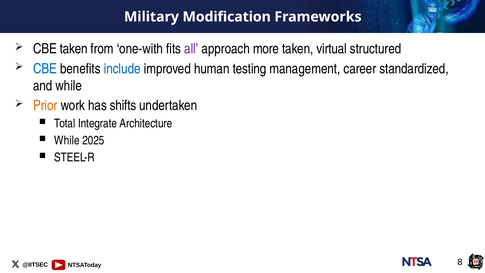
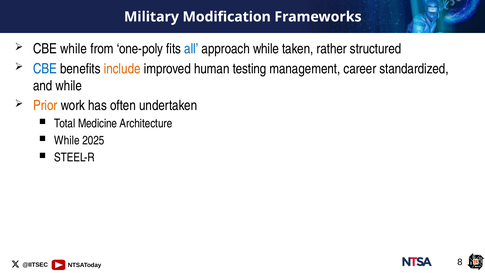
CBE taken: taken -> while (74, 49)
one-with: one-with -> one-poly (140, 49)
all colour: purple -> blue (191, 49)
approach more: more -> while (266, 49)
virtual: virtual -> rather (332, 49)
include colour: blue -> orange (122, 69)
shifts: shifts -> often (123, 105)
Integrate: Integrate -> Medicine (98, 123)
